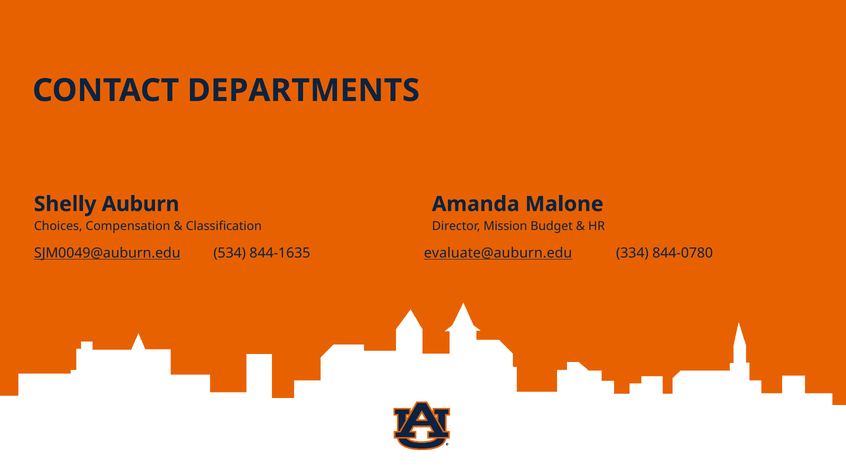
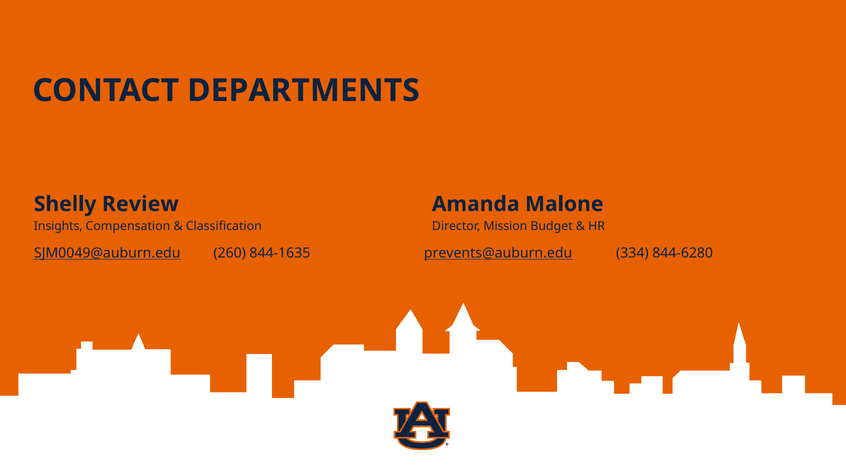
Auburn: Auburn -> Review (140, 204)
Choices: Choices -> Insights (58, 226)
534: 534 -> 260 (230, 253)
evaluate@auburn.edu: evaluate@auburn.edu -> prevents@auburn.edu (498, 253)
844-0780: 844-0780 -> 844-6280 (683, 253)
